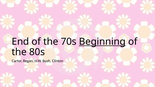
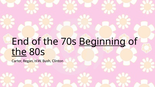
the underline: none -> present (19, 52)
